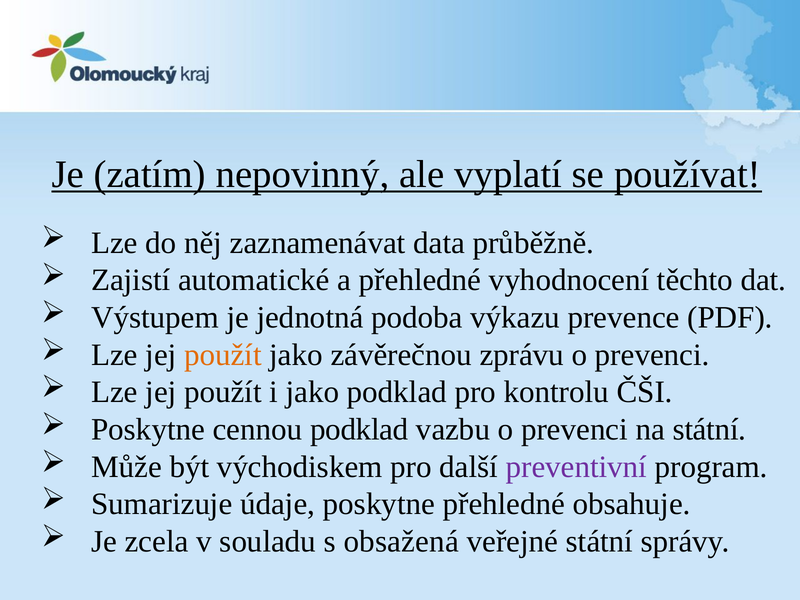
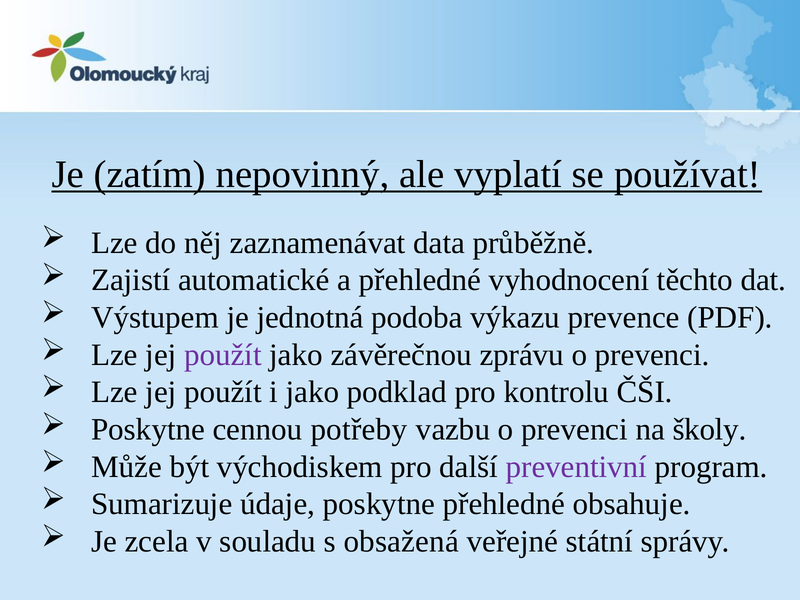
použít colour: orange -> purple (223, 355)
cennou podklad: podklad -> potřeby (359, 430)
na státní: státní -> školy (710, 430)
